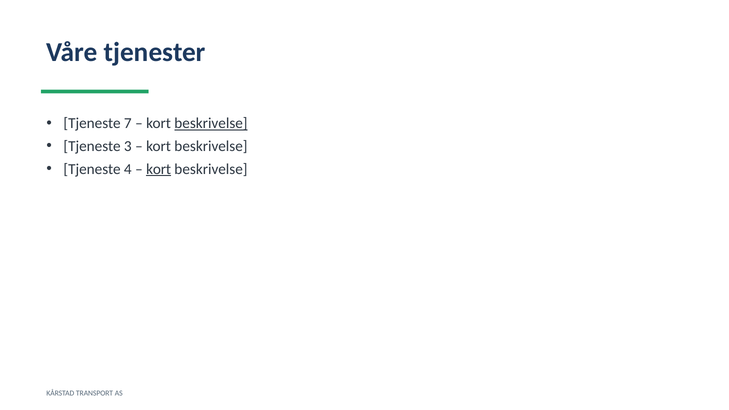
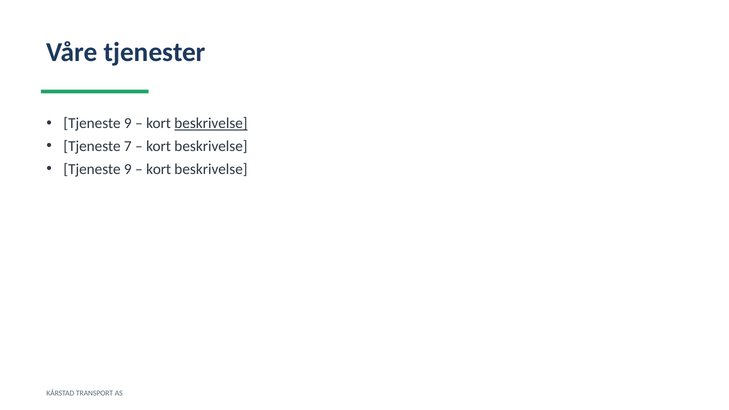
7: 7 -> 9 (128, 123)
3: 3 -> 7 (128, 146)
4: 4 -> 9 (128, 169)
kort underline: present -> none (159, 169)
